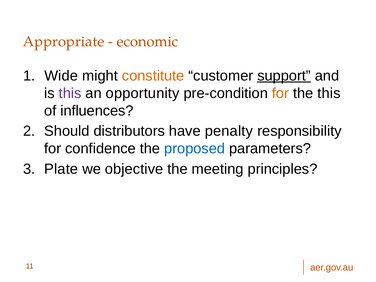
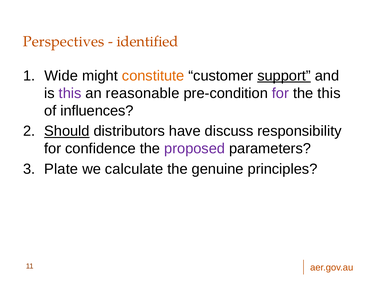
Appropriate: Appropriate -> Perspectives (64, 41)
economic: economic -> identified (147, 41)
opportunity: opportunity -> reasonable (143, 93)
for colour: orange -> purple (280, 93)
Should underline: none -> present (67, 131)
penalty: penalty -> discuss (229, 131)
proposed colour: blue -> purple (195, 149)
objective: objective -> calculate (134, 169)
meeting: meeting -> genuine (218, 169)
